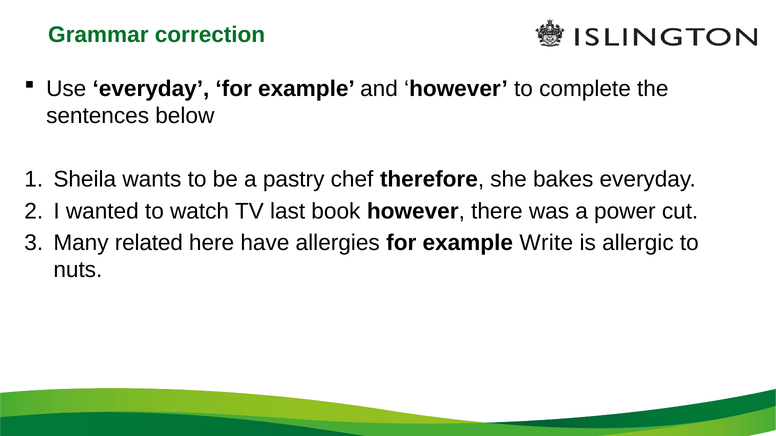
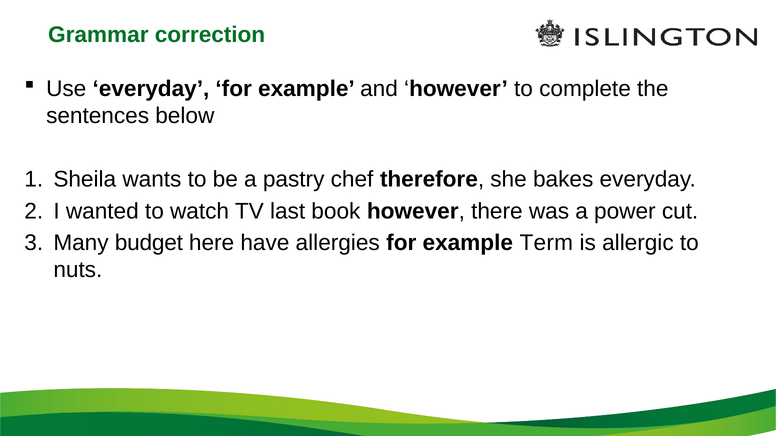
related: related -> budget (149, 243)
Write: Write -> Term (546, 243)
